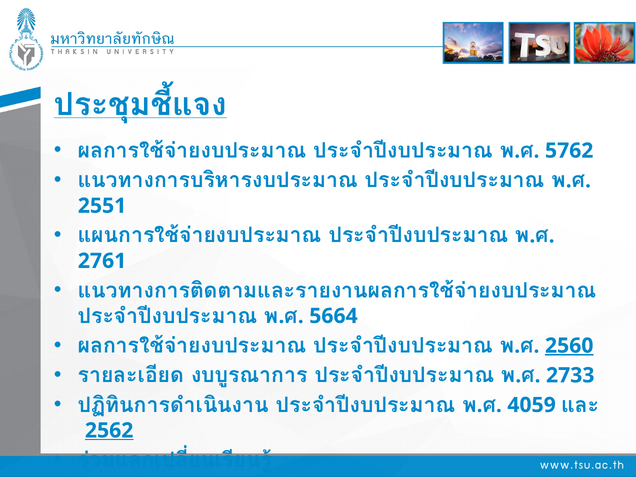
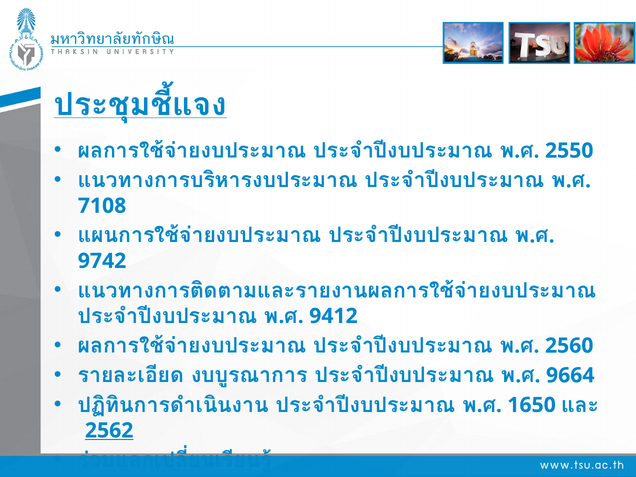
5762: 5762 -> 2550 (569, 151)
2551: 2551 -> 7108 (102, 206)
2761: 2761 -> 9742 (102, 261)
5664: 5664 -> 9412 (333, 316)
2560 underline: present -> none (569, 346)
2733: 2733 -> 9664 (570, 375)
4059: 4059 -> 1650 (532, 405)
